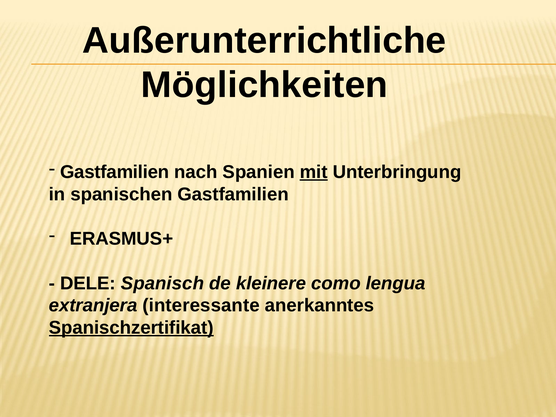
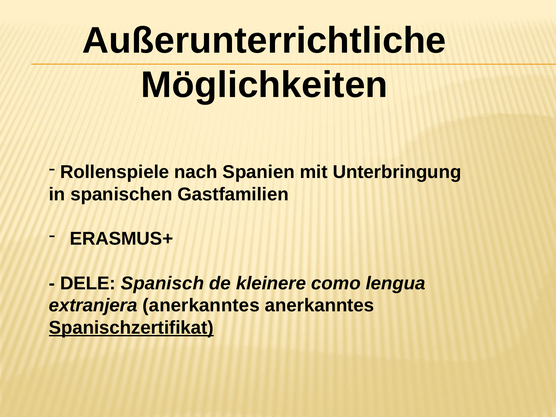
Gastfamilien: Gastfamilien -> Rollenspiele (115, 172)
mit underline: present -> none (314, 172)
extranjera interessante: interessante -> anerkanntes (201, 305)
